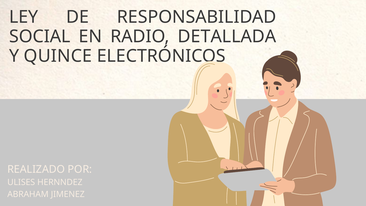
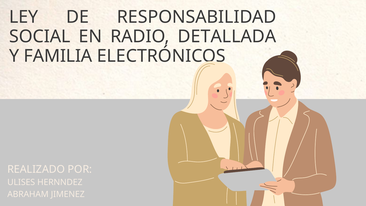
QUINCE: QUINCE -> FAMILIA (58, 56)
